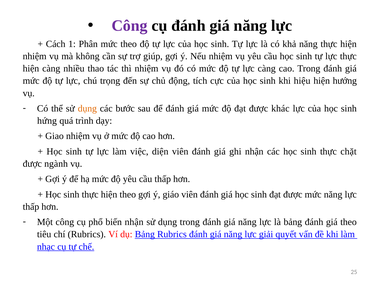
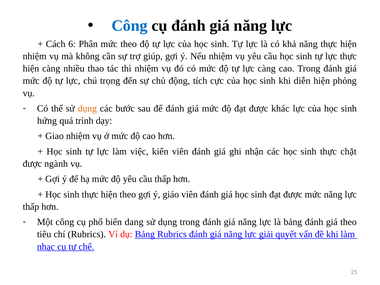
Công colour: purple -> blue (130, 26)
1: 1 -> 6 (72, 44)
hiệu: hiệu -> diễn (302, 81)
hướng: hướng -> phỏng (345, 81)
diện: diện -> kiến (160, 151)
biến nhận: nhận -> dang (134, 222)
